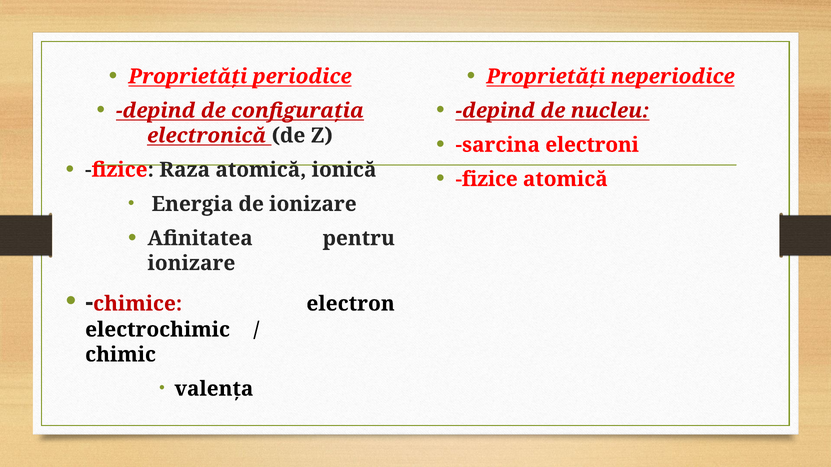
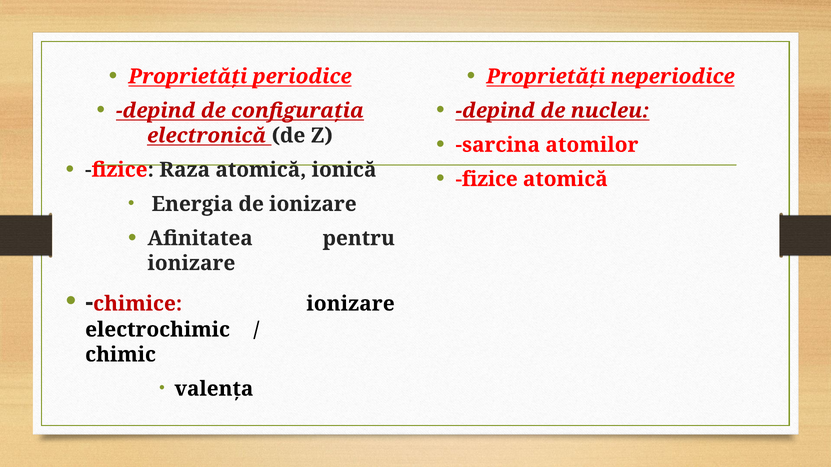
electroni: electroni -> atomilor (592, 145)
chimice electron: electron -> ionizare (351, 304)
